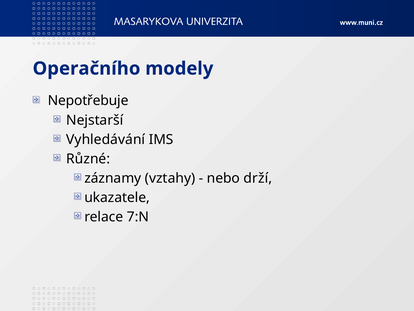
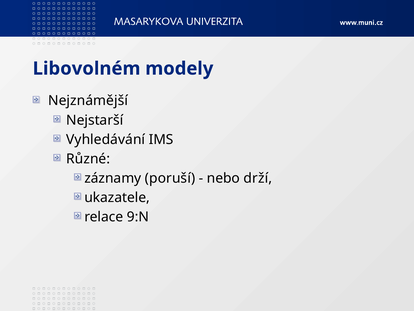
Operačního: Operačního -> Libovolném (87, 68)
Nepotřebuje: Nepotřebuje -> Nejznámější (88, 101)
vztahy: vztahy -> poruší (170, 178)
7:N: 7:N -> 9:N (138, 216)
